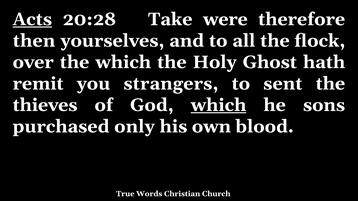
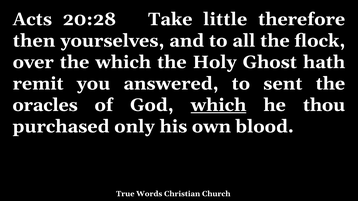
Acts underline: present -> none (32, 19)
were: were -> little (225, 19)
strangers: strangers -> answered (171, 84)
thieves: thieves -> oracles (45, 105)
sons: sons -> thou (324, 105)
